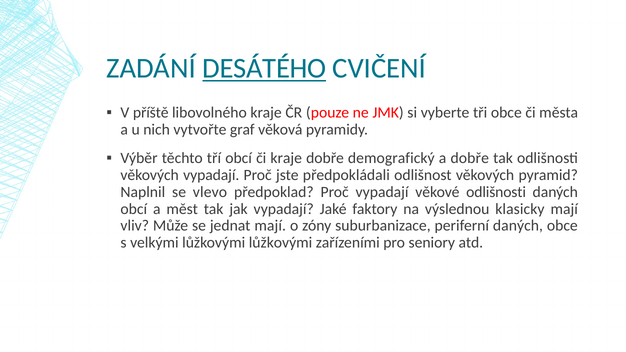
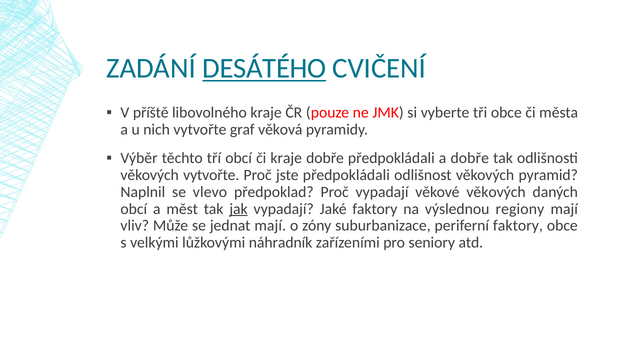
dobře demografický: demografický -> předpokládali (391, 158)
věkových vypadají: vypadají -> vytvořte (211, 175)
věkové odlišnosti: odlišnosti -> věkových (496, 192)
jak underline: none -> present (239, 209)
klasicky: klasicky -> regiony (520, 209)
periferní daných: daných -> faktory (518, 226)
lůžkovými lůžkovými: lůžkovými -> náhradník (281, 243)
